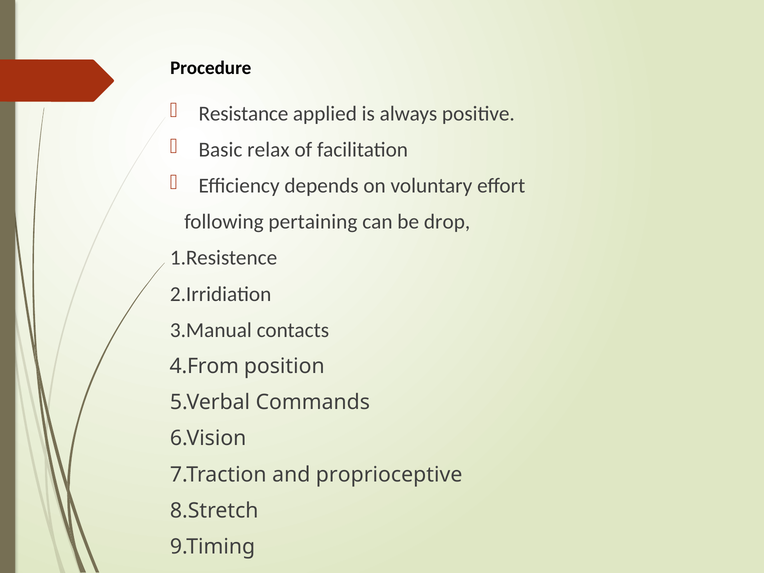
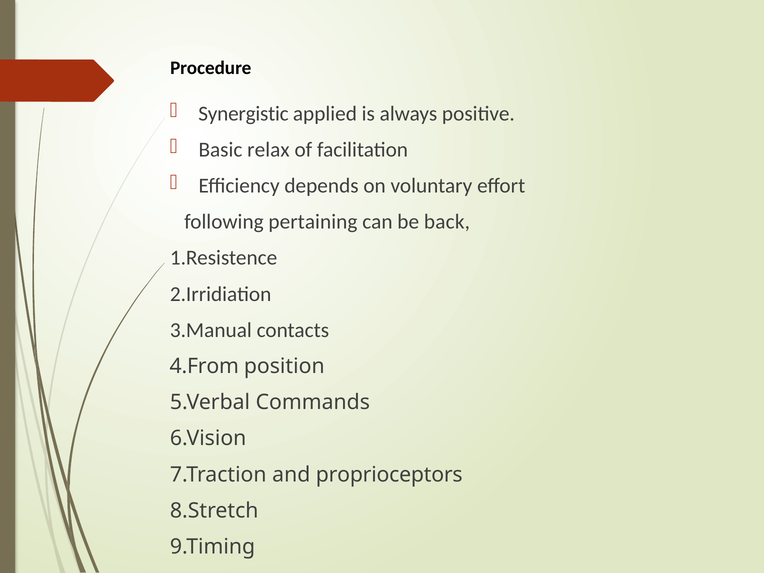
Resistance: Resistance -> Synergistic (243, 114)
drop: drop -> back (447, 222)
proprioceptive: proprioceptive -> proprioceptors (389, 474)
